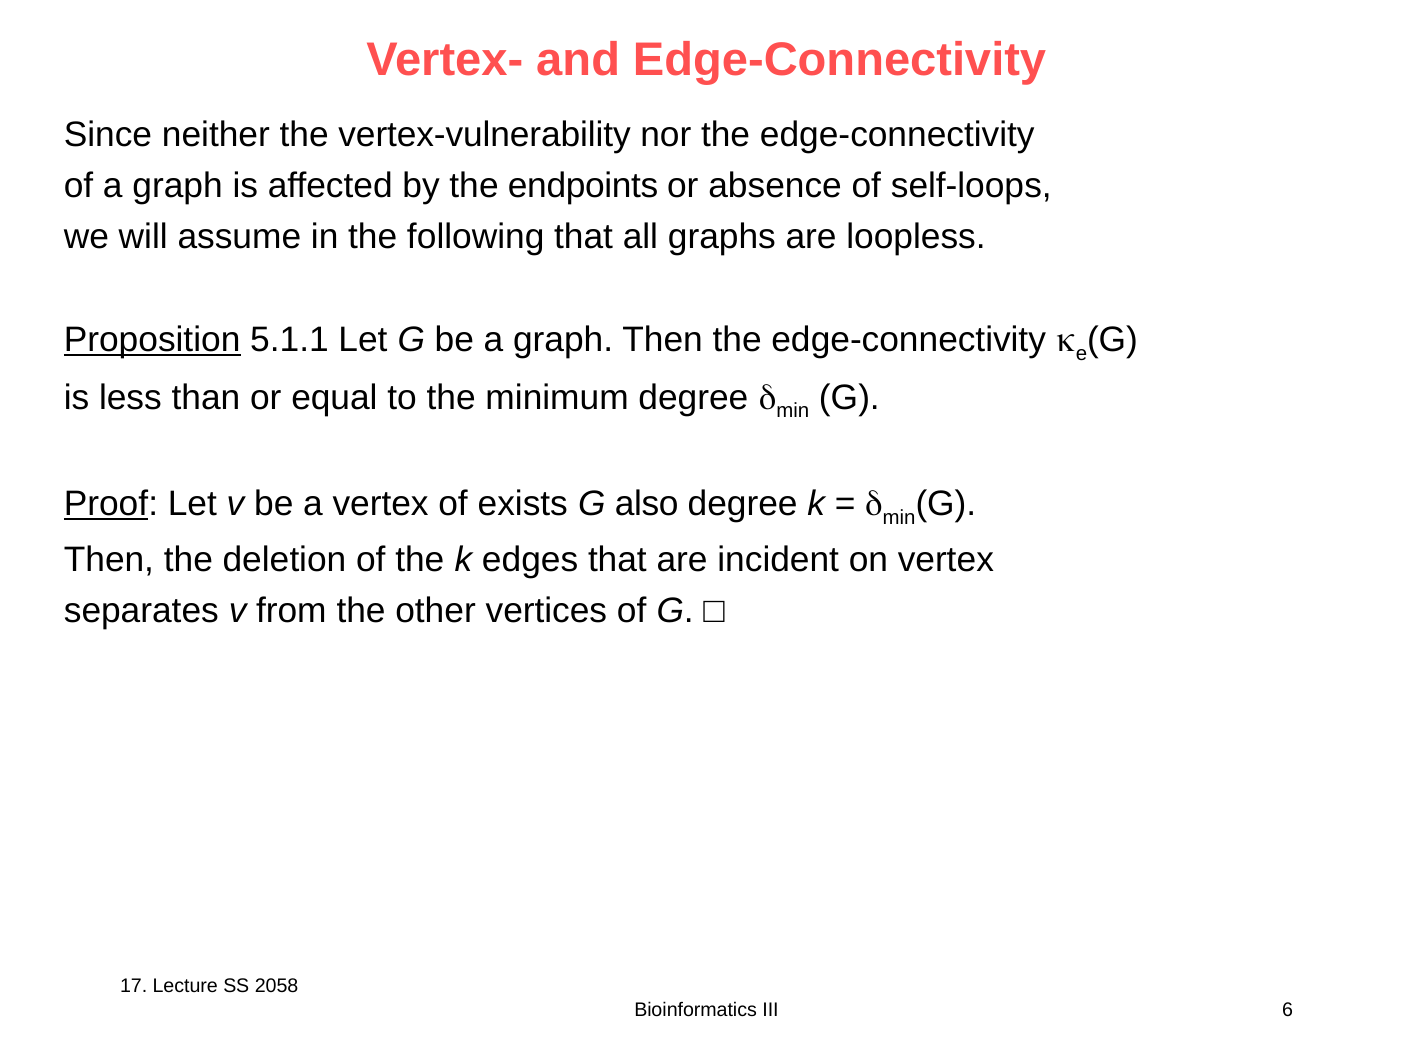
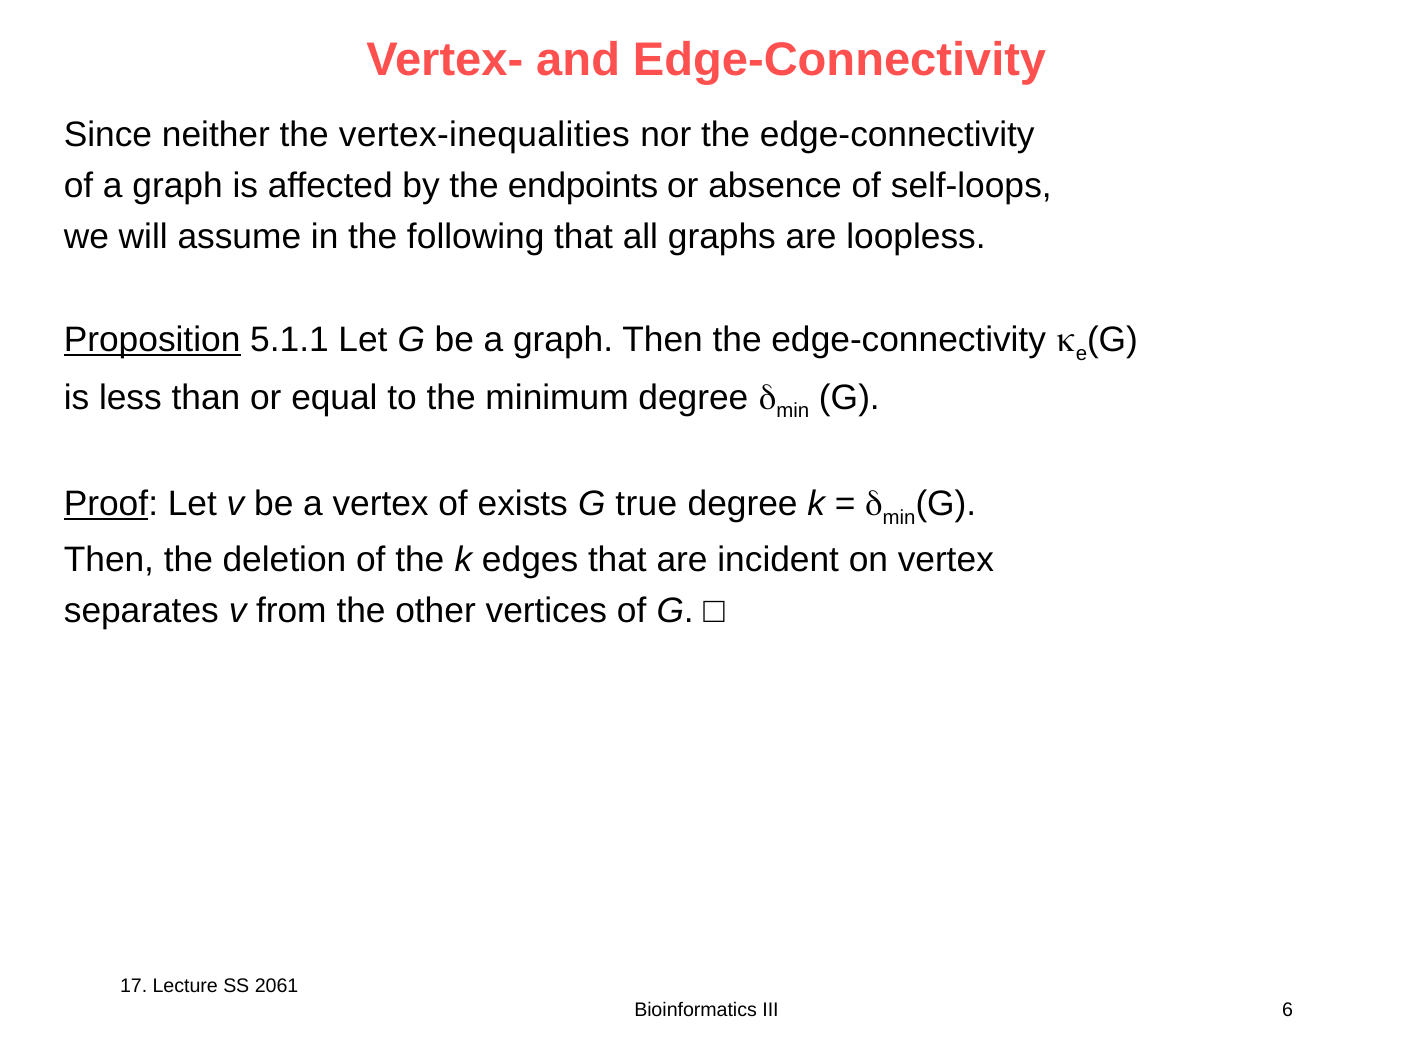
vertex-vulnerability: vertex-vulnerability -> vertex-inequalities (484, 135)
also: also -> true (646, 503)
2058: 2058 -> 2061 (277, 986)
